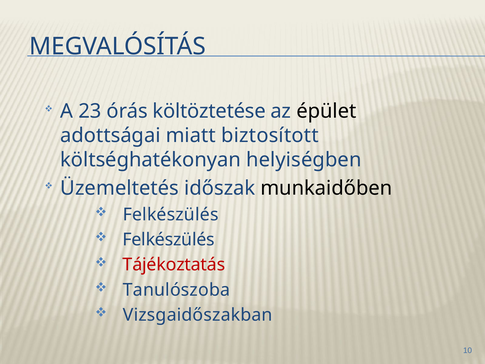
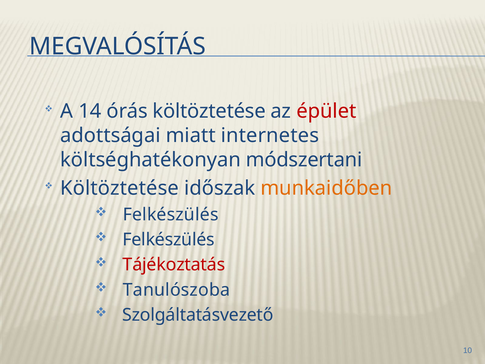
23: 23 -> 14 (90, 111)
épület colour: black -> red (326, 111)
biztosított: biztosított -> internetes (270, 135)
helyiségben: helyiségben -> módszertani (304, 160)
Üzemeltetés: Üzemeltetés -> Költöztetése (120, 188)
munkaidőben colour: black -> orange (326, 188)
Vizsgaidőszakban: Vizsgaidőszakban -> Szolgáltatásvezető (198, 315)
